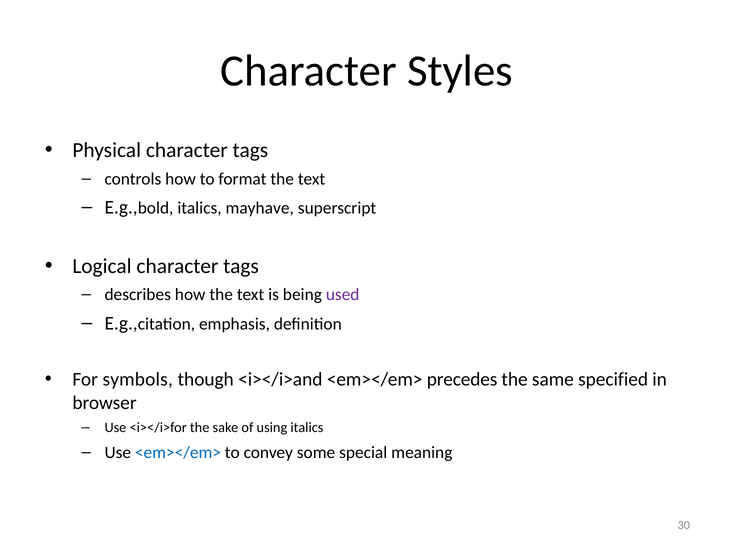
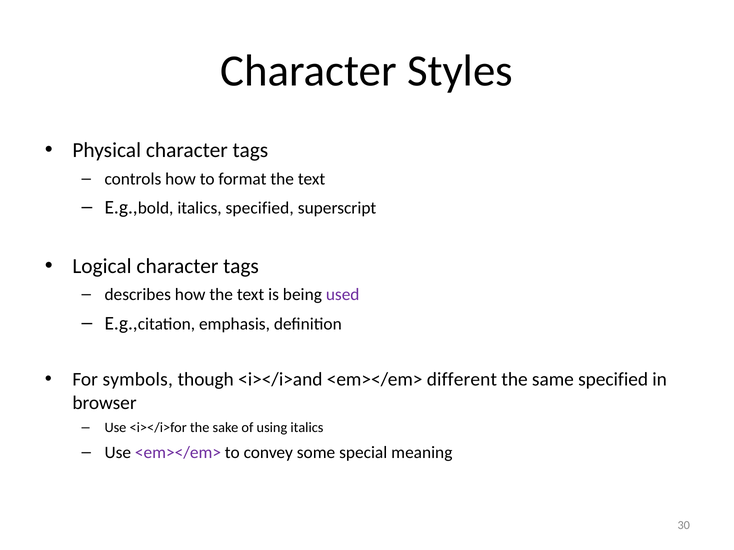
italics mayhave: mayhave -> specified (260, 208)
precedes: precedes -> different (462, 380)
<em></em> colour: blue -> purple (178, 453)
